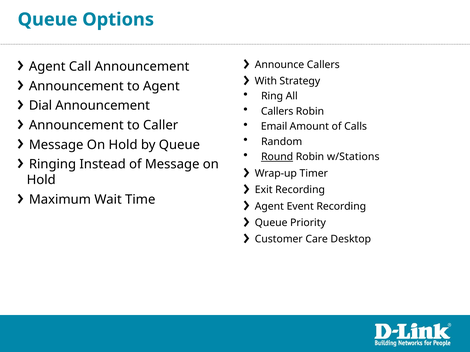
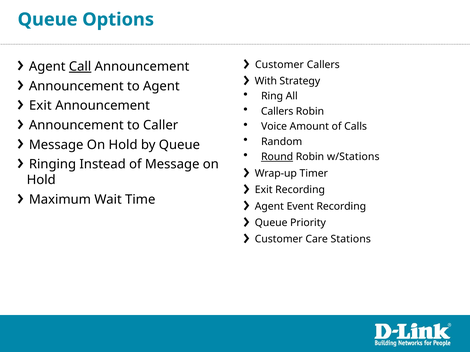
Announce: Announce -> Customer (279, 65)
Call underline: none -> present (80, 67)
Dial: Dial -> Exit (40, 106)
Email: Email -> Voice (274, 127)
Desktop: Desktop -> Stations (351, 239)
